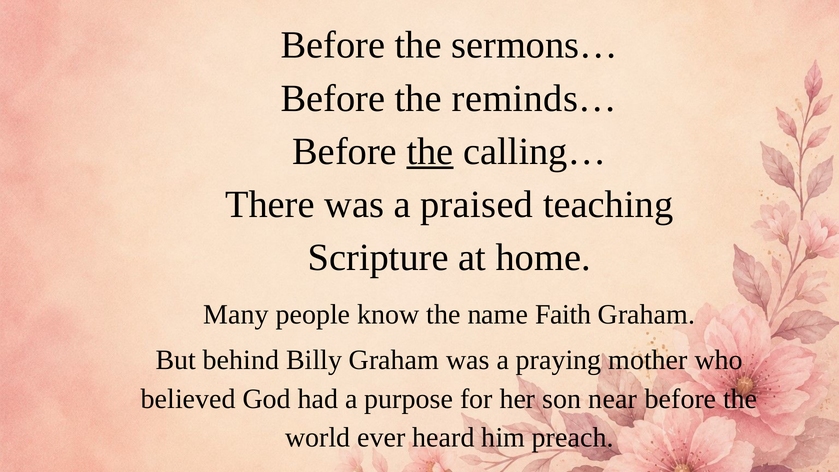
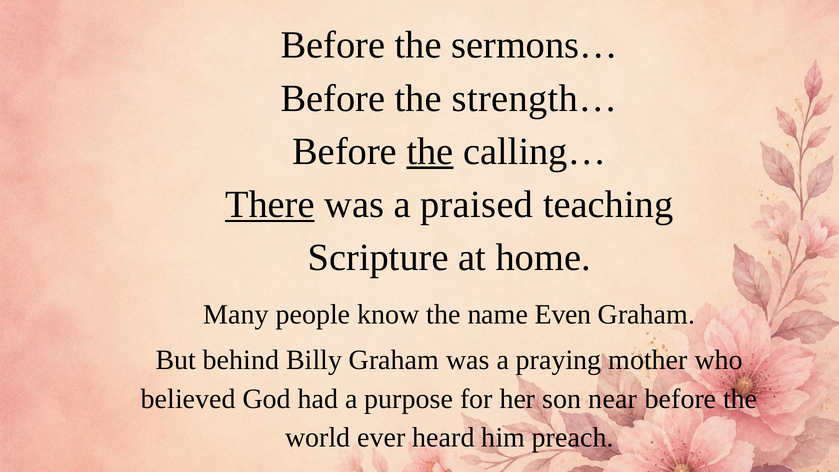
reminds…: reminds… -> strength… (534, 98)
There underline: none -> present (270, 204)
Faith: Faith -> Even (563, 315)
